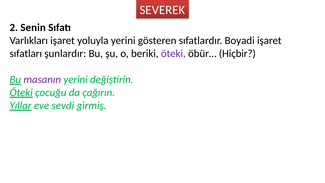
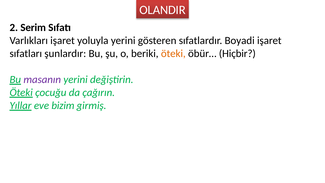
SEVEREK: SEVEREK -> OLANDIR (163, 10)
Senin: Senin -> Serim (33, 27)
öteki colour: purple -> orange (173, 53)
sevdi: sevdi -> bizim (63, 105)
